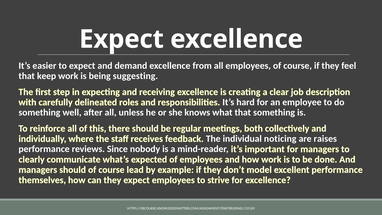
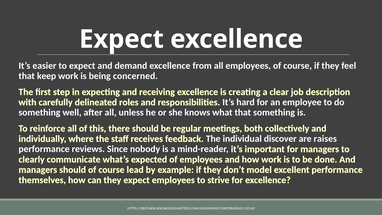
suggesting: suggesting -> concerned (135, 76)
noticing: noticing -> discover (280, 139)
